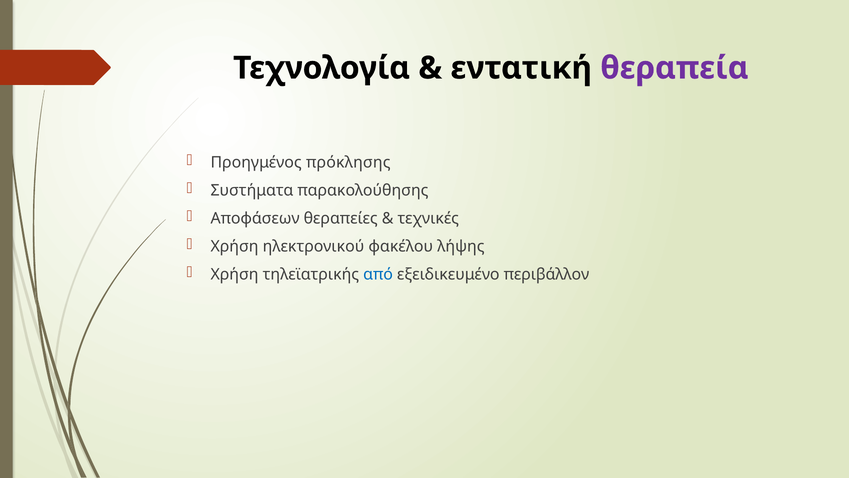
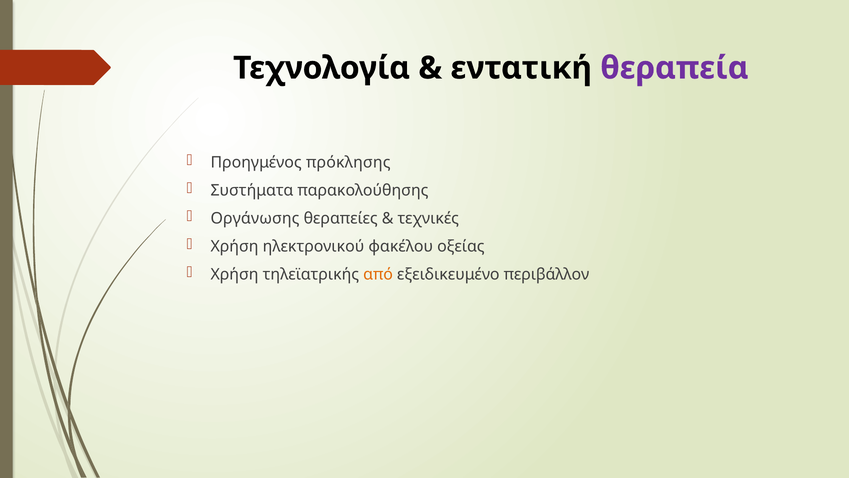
Αποφάσεων: Αποφάσεων -> Οργάνωσης (255, 218)
λήψης: λήψης -> οξείας (461, 246)
από colour: blue -> orange (378, 274)
